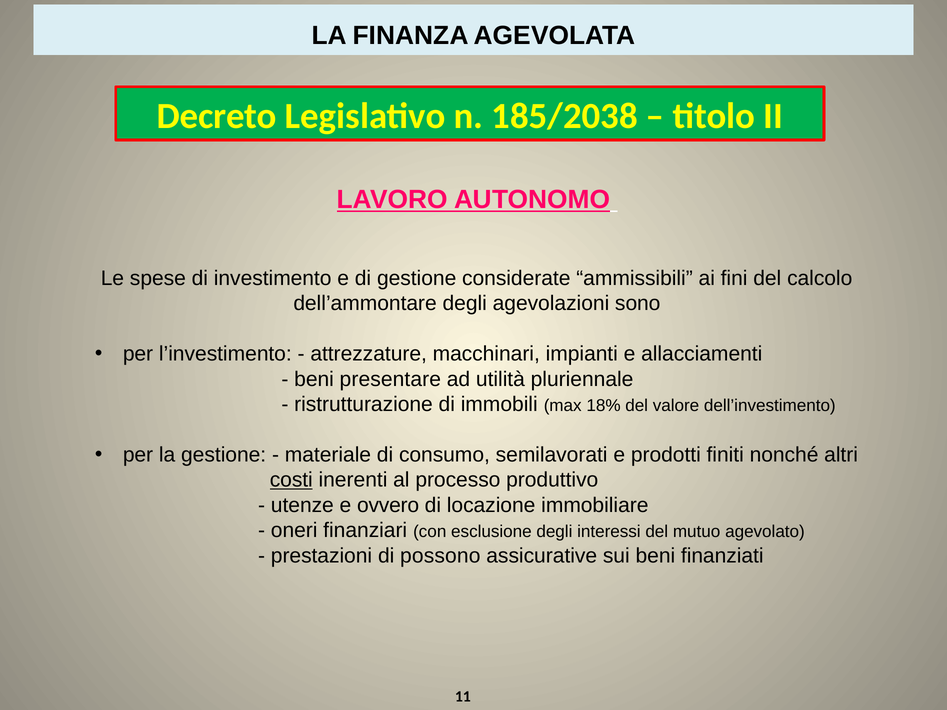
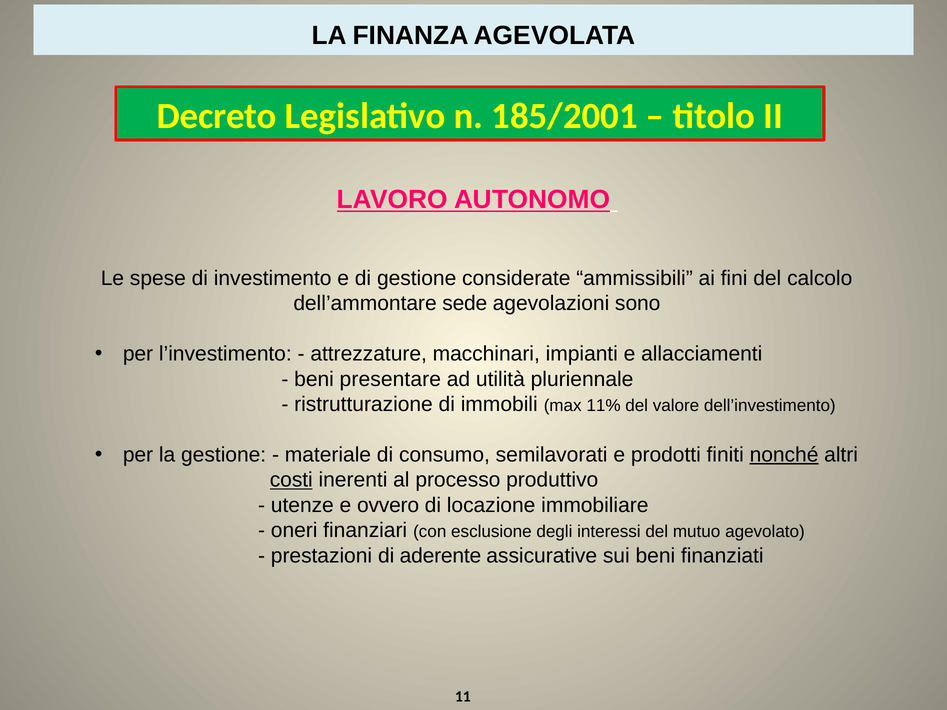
185/2038: 185/2038 -> 185/2001 (565, 116)
dell’ammontare degli: degli -> sede (465, 304)
18%: 18% -> 11% (604, 406)
nonché underline: none -> present (784, 455)
possono: possono -> aderente (440, 556)
